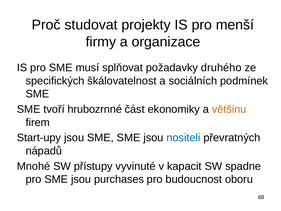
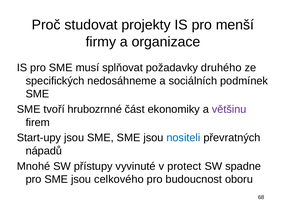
škálovatelnost: škálovatelnost -> nedosáhneme (122, 81)
většinu colour: orange -> purple (229, 109)
kapacit: kapacit -> protect (184, 166)
purchases: purchases -> celkového (119, 179)
